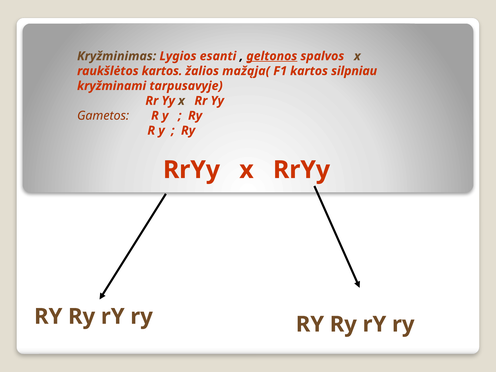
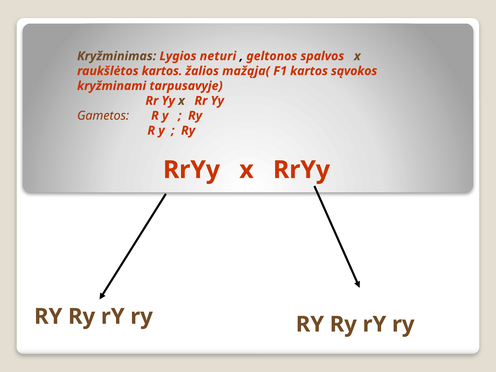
esanti: esanti -> neturi (218, 56)
geltonos underline: present -> none (272, 56)
silpniau: silpniau -> sąvokos (354, 71)
